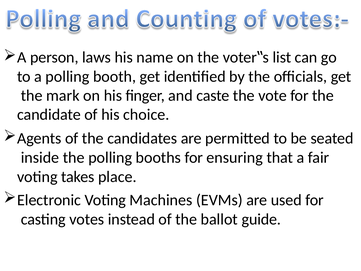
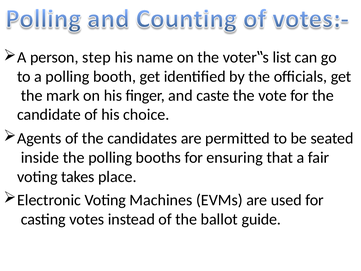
laws: laws -> step (96, 57)
